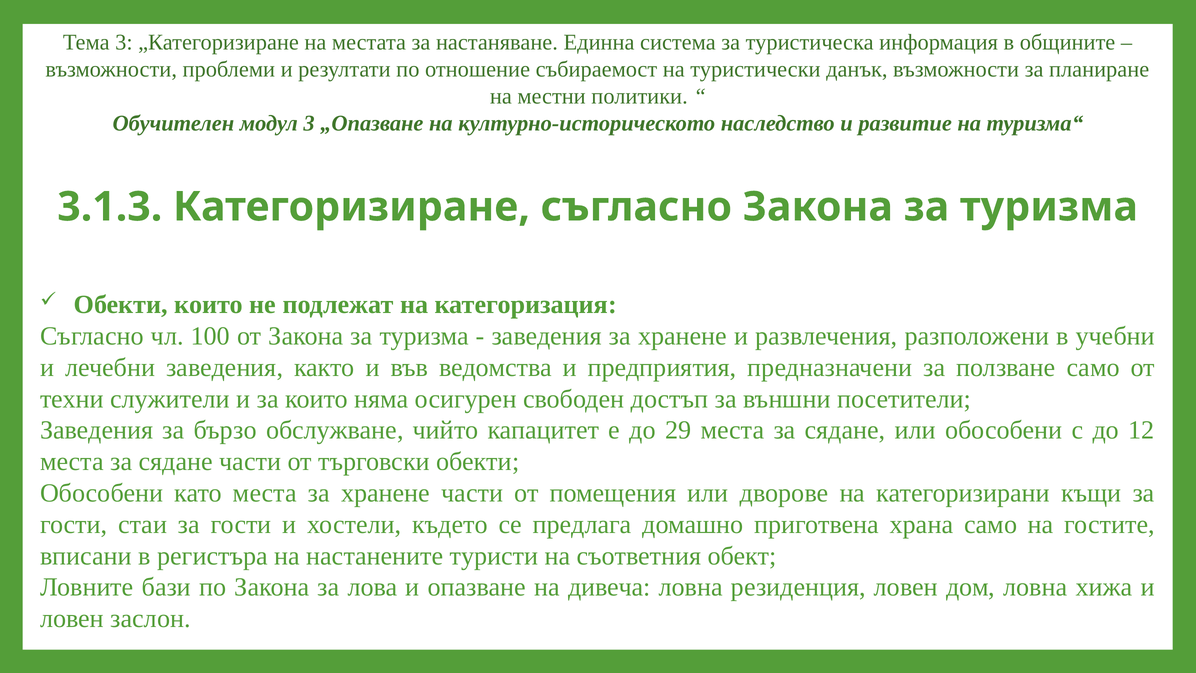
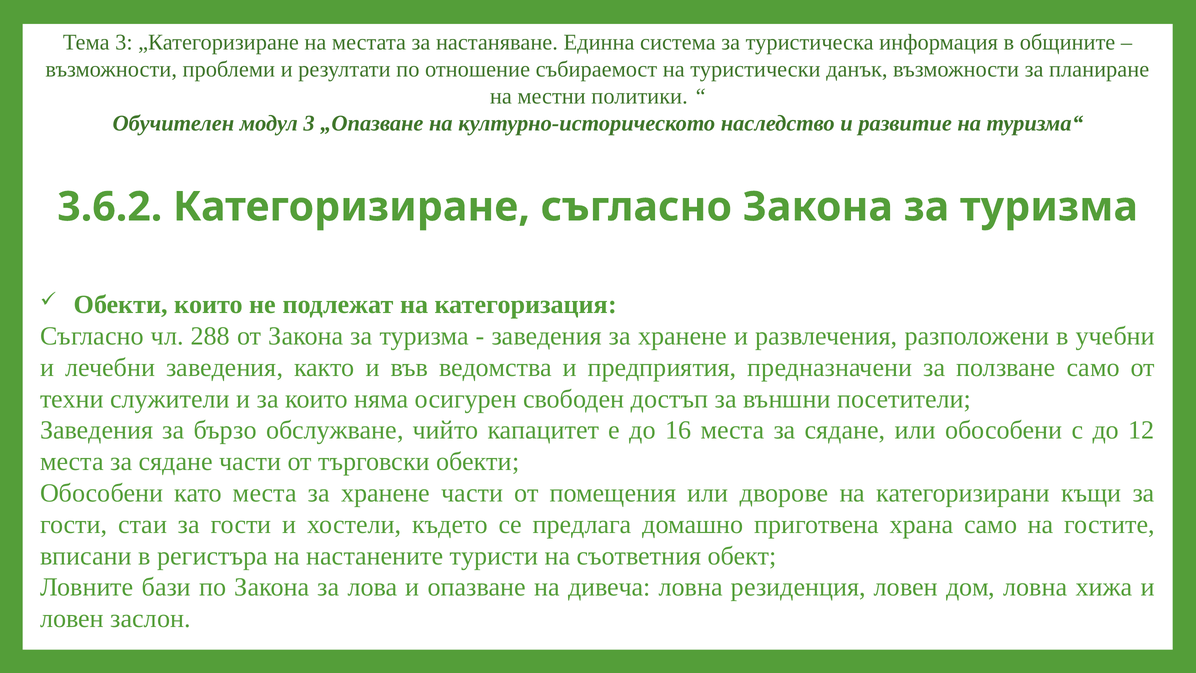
3.1.3: 3.1.3 -> 3.6.2 (110, 207)
100: 100 -> 288 (210, 336)
29: 29 -> 16 (678, 430)
